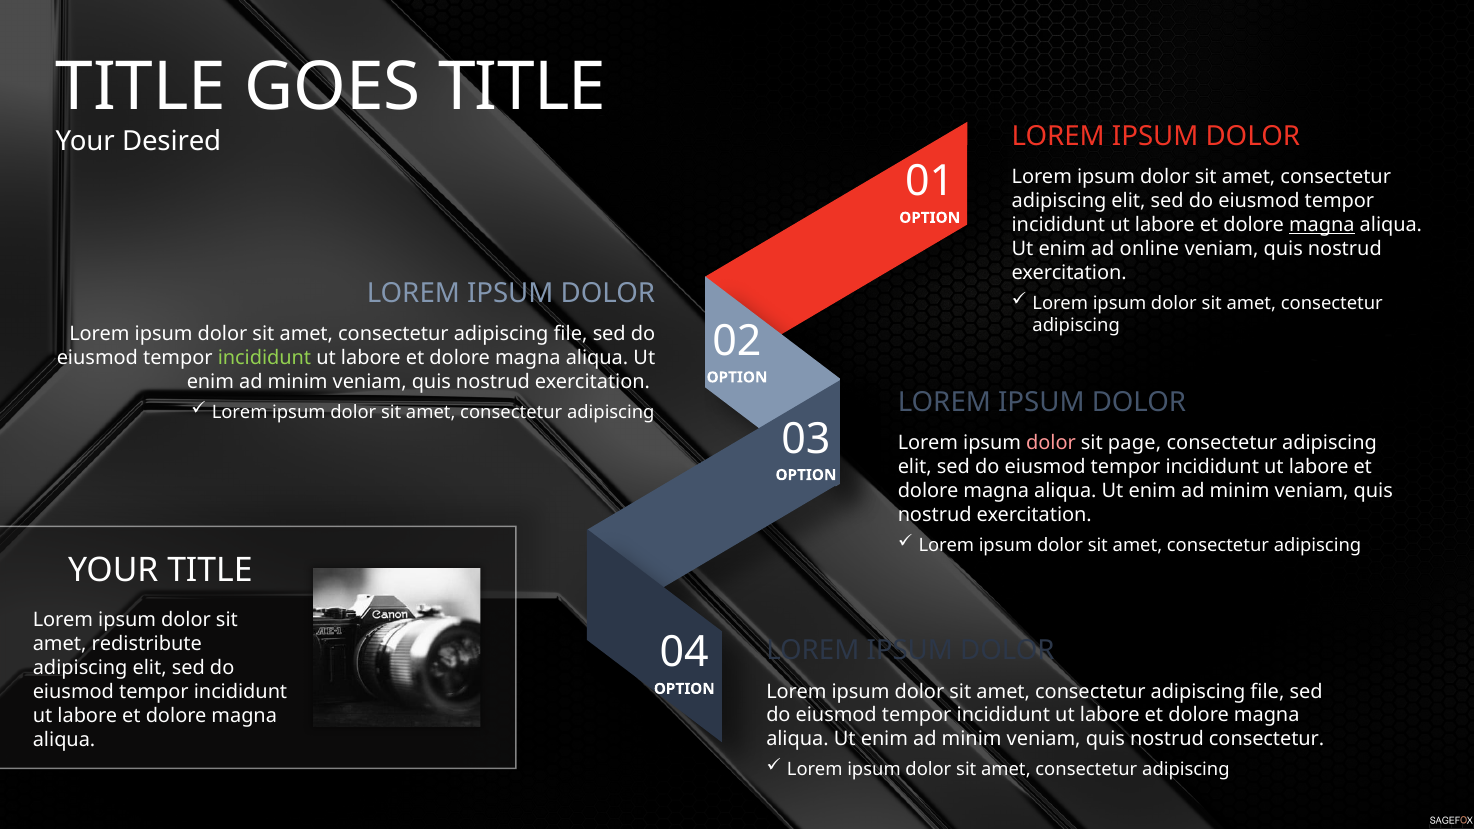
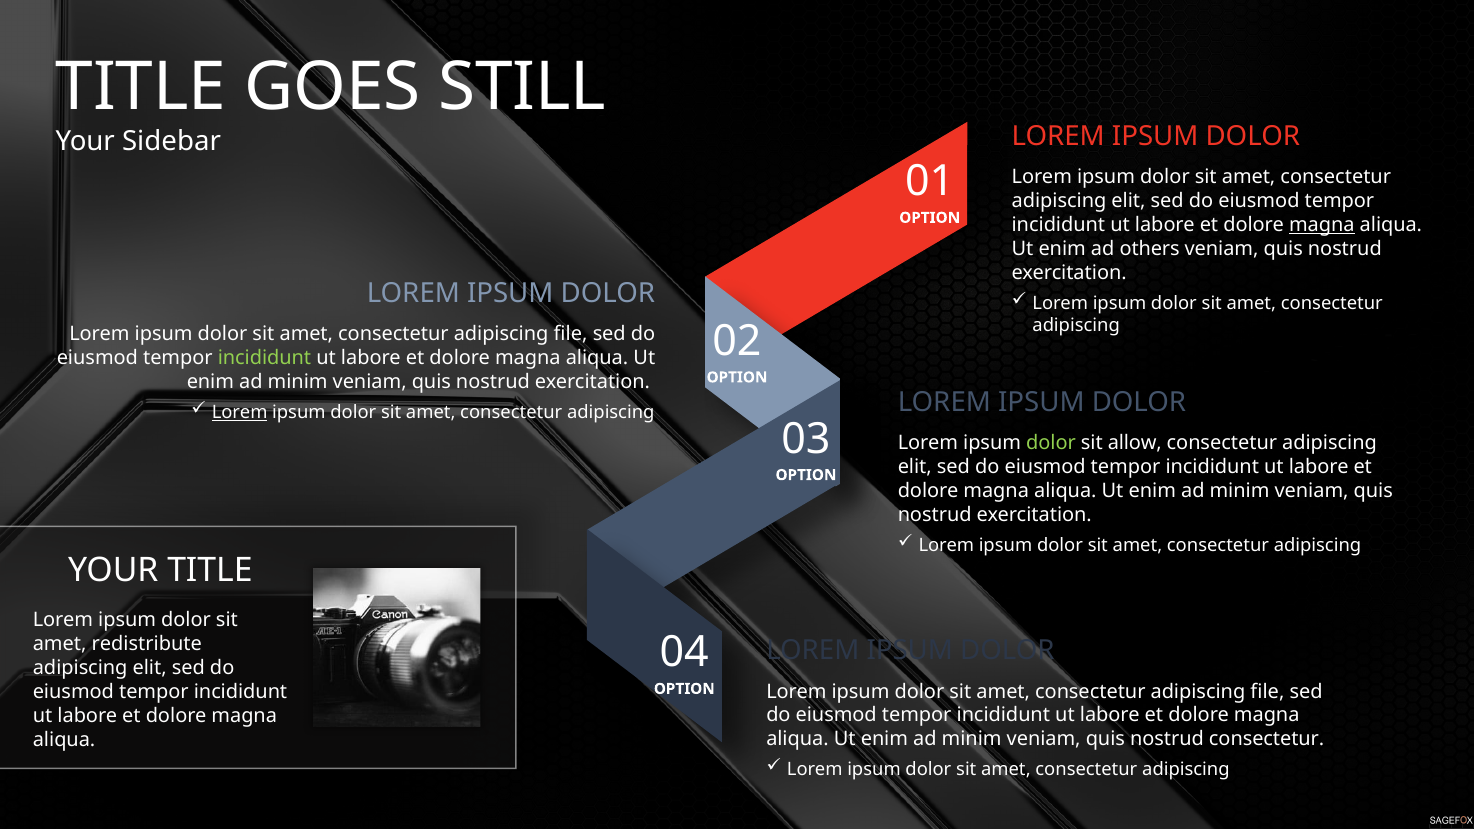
GOES TITLE: TITLE -> STILL (522, 87)
Desired: Desired -> Sidebar (172, 142)
online: online -> others (1150, 249)
Lorem underline: none -> present (240, 412)
dolor colour: pink -> light green (1051, 443)
page: page -> allow (1135, 443)
